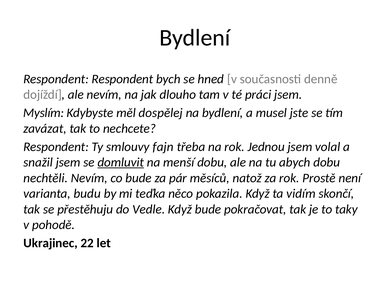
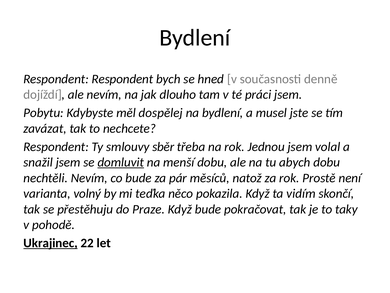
Myslím: Myslím -> Pobytu (44, 113)
fajn: fajn -> sběr (163, 147)
budu: budu -> volný (87, 193)
Vedle: Vedle -> Praze (149, 209)
Ukrajinec underline: none -> present (51, 243)
